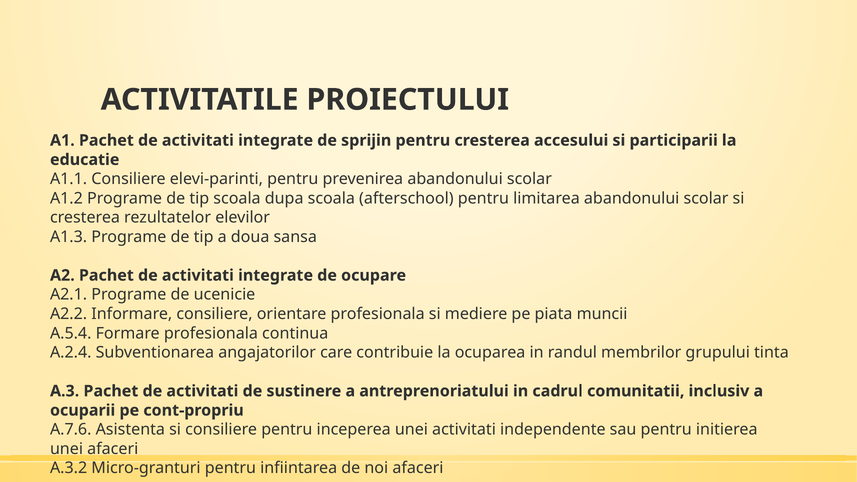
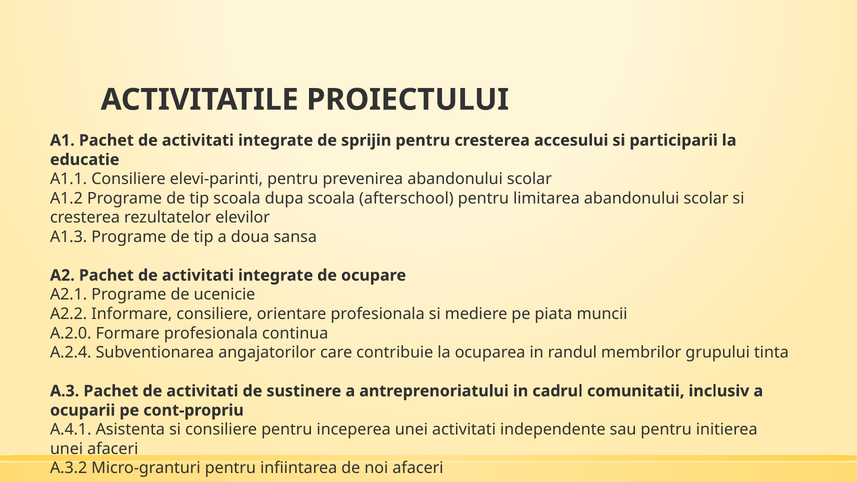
A.5.4: A.5.4 -> A.2.0 (71, 333)
A.7.6: A.7.6 -> A.4.1 (71, 430)
